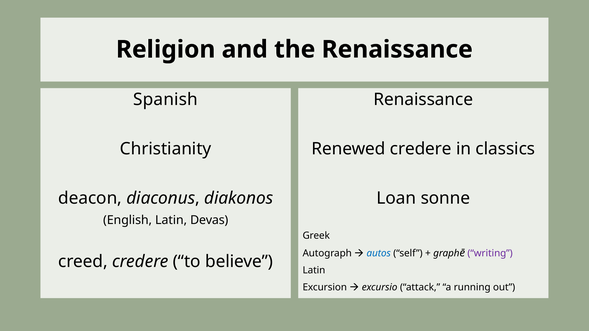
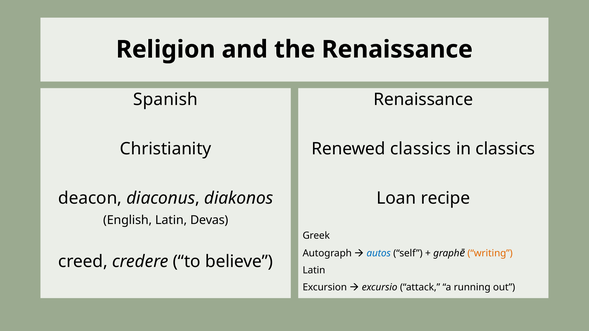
Renewed credere: credere -> classics (421, 149)
sonne: sonne -> recipe (445, 198)
writing colour: purple -> orange (490, 254)
